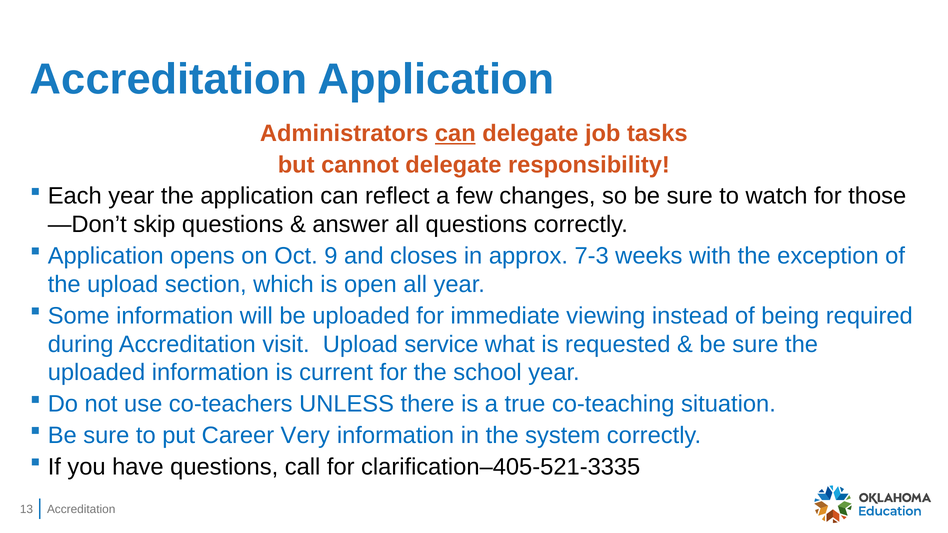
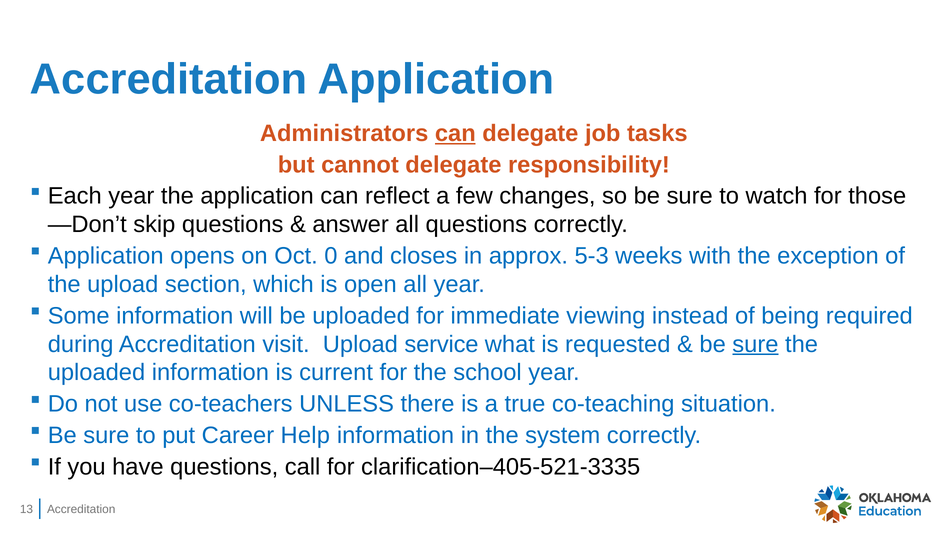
9: 9 -> 0 (331, 256)
7-3: 7-3 -> 5-3 (592, 256)
sure underline: none -> present (755, 344)
Very: Very -> Help (305, 436)
